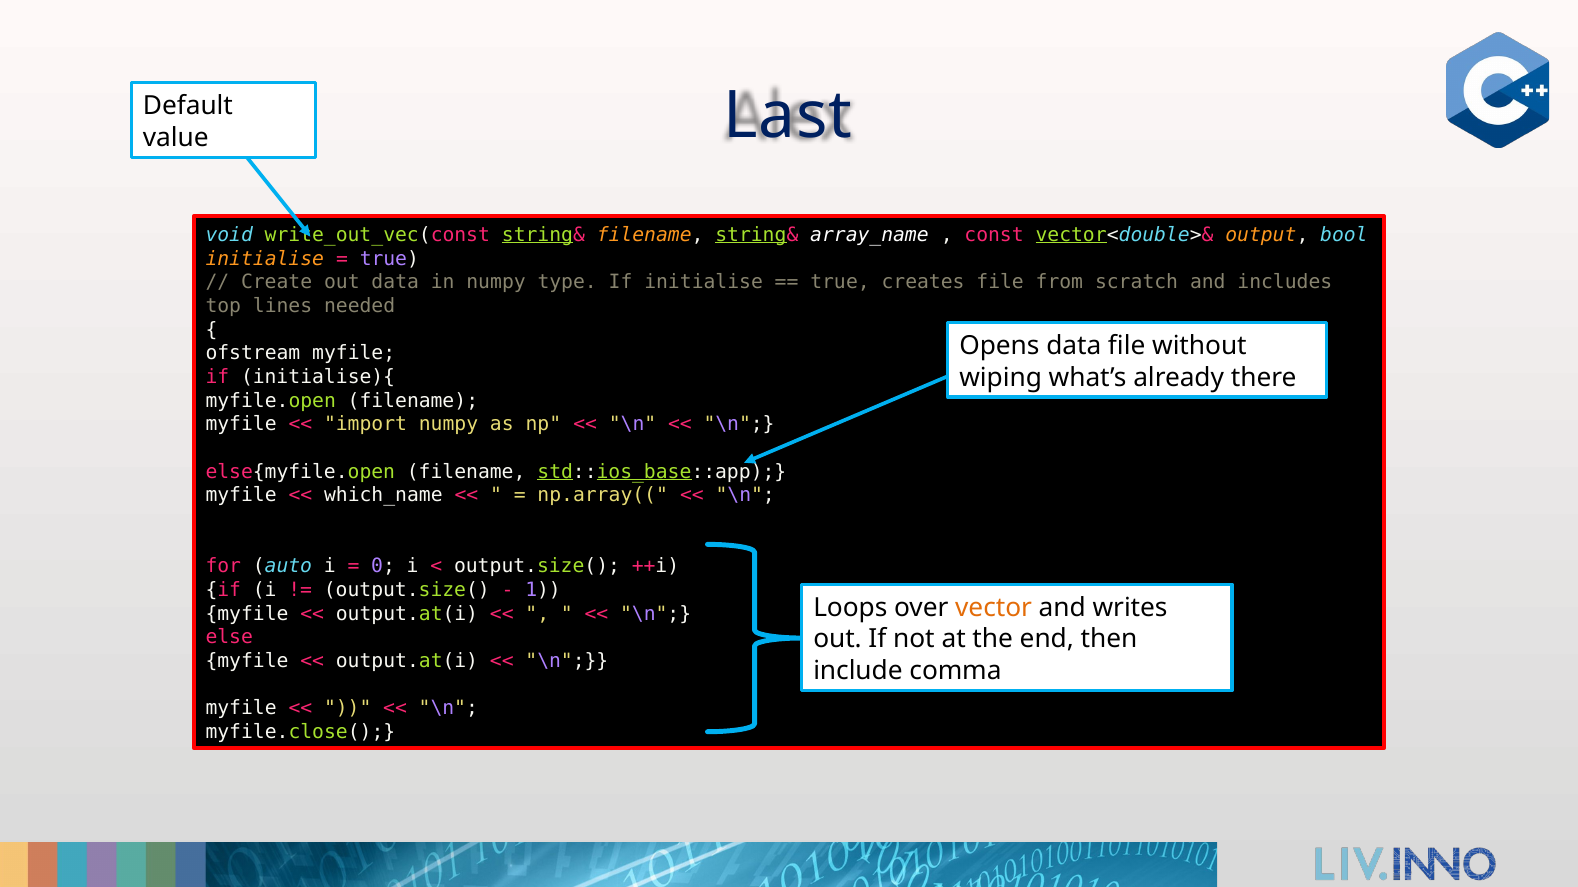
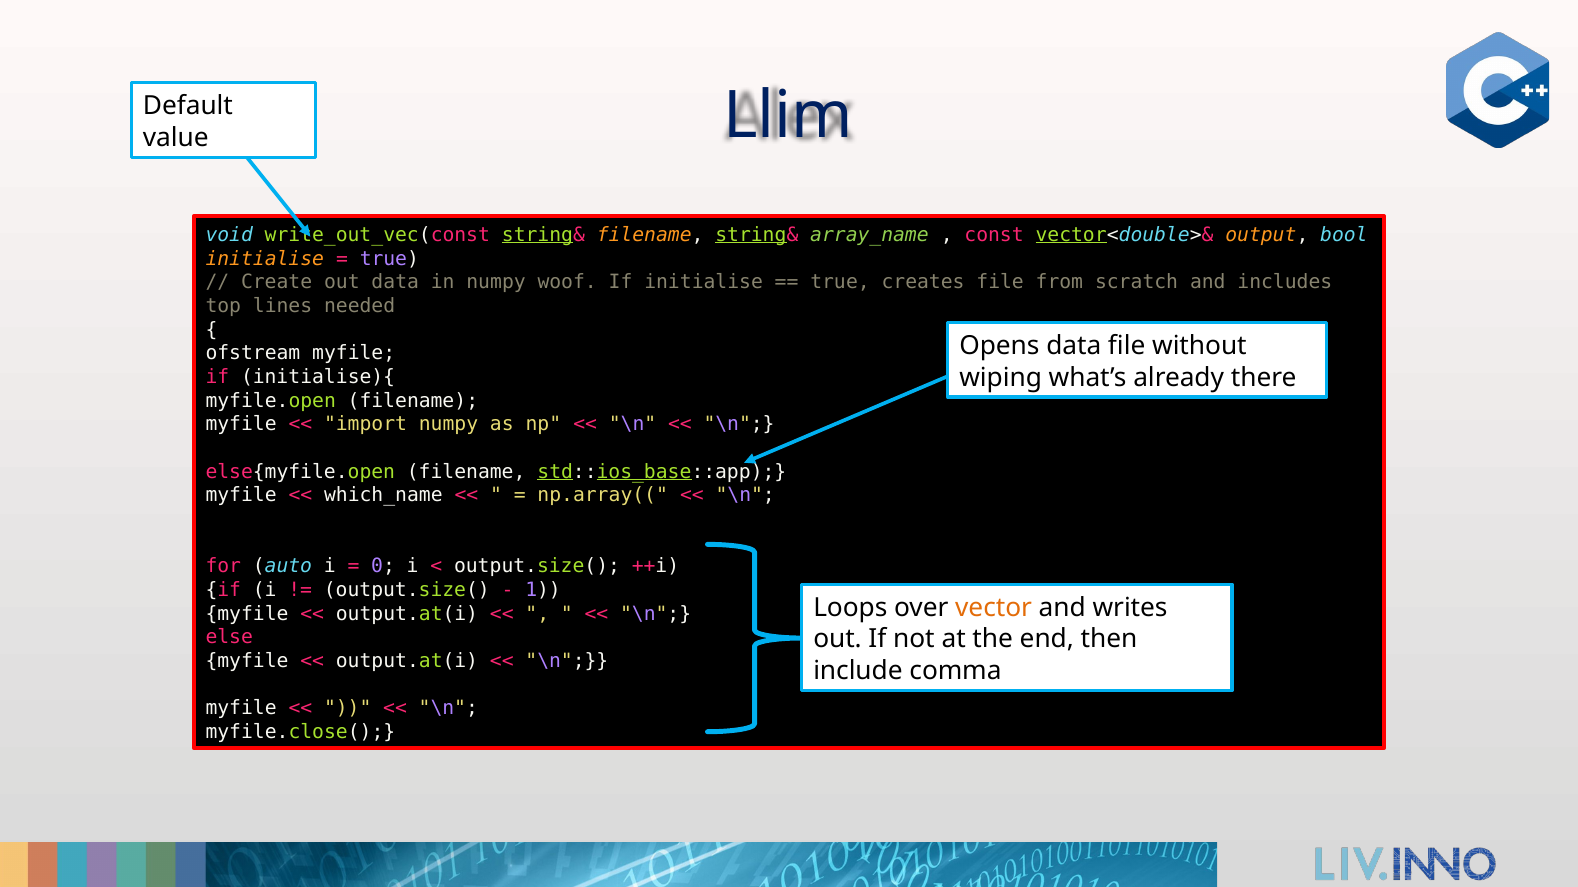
Last: Last -> Llim (788, 116)
array_name colour: white -> light green (869, 235)
type: type -> woof (567, 283)
